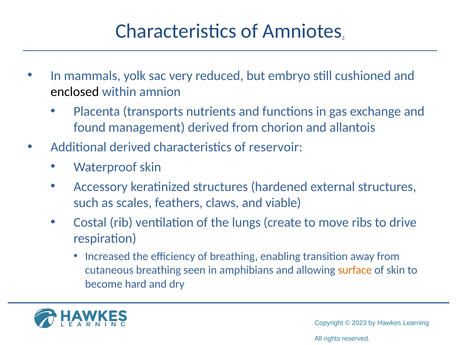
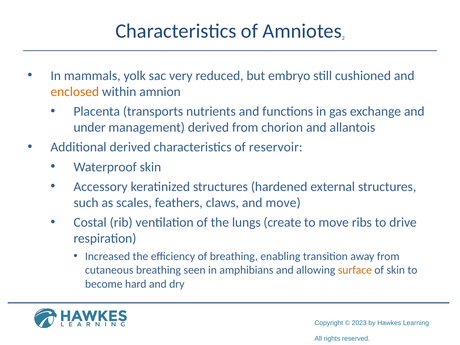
enclosed colour: black -> orange (75, 92)
found: found -> under (90, 128)
and viable: viable -> move (283, 203)
